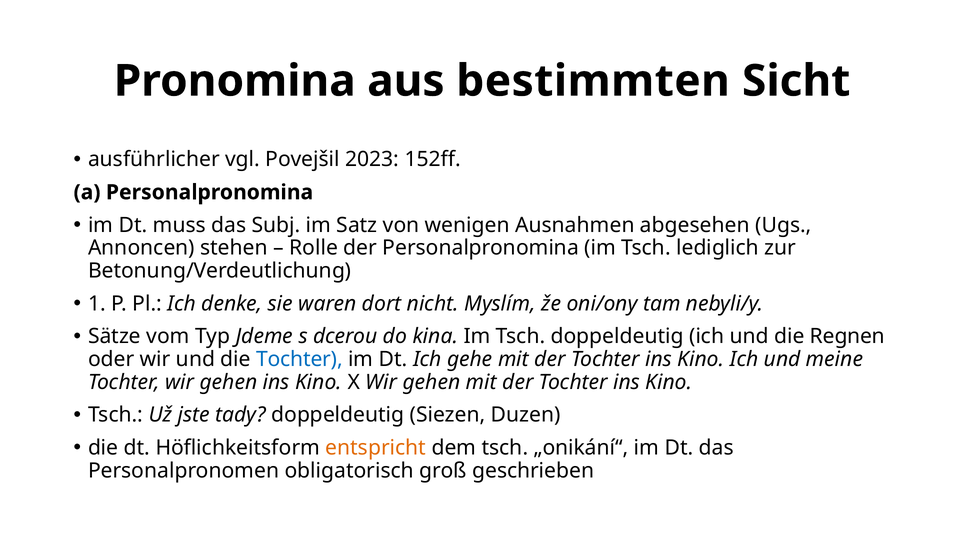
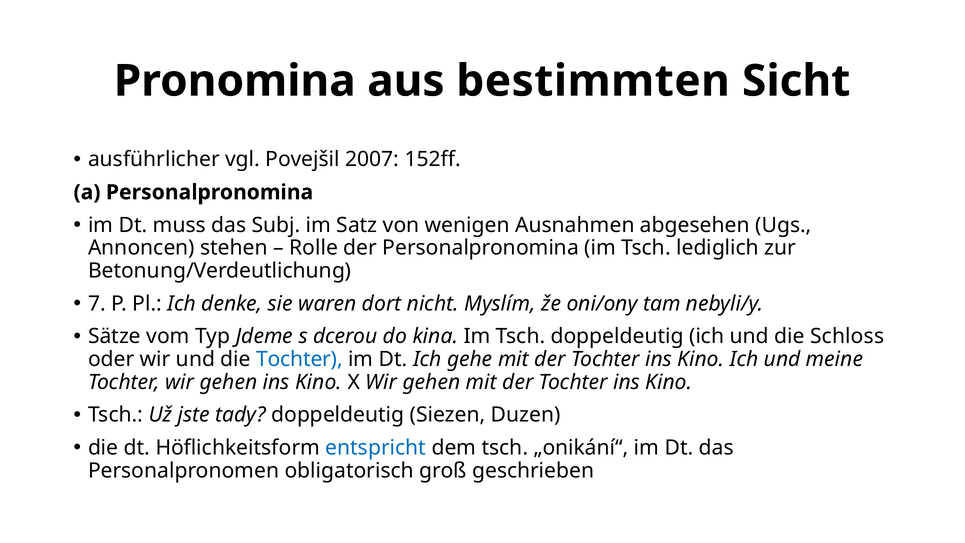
2023: 2023 -> 2007 (372, 159)
1: 1 -> 7 (97, 304)
Regnen: Regnen -> Schloss (847, 336)
entspricht colour: orange -> blue (376, 448)
